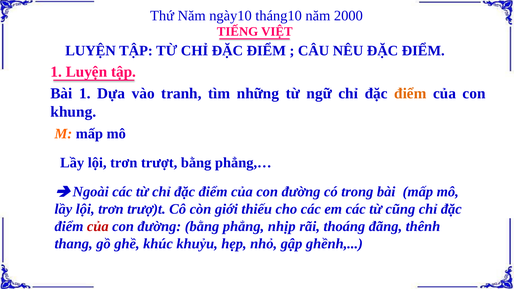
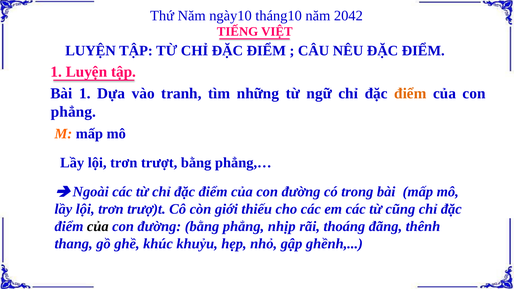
2000: 2000 -> 2042 (348, 16)
khung: khung -> phẳng (73, 112)
của colour: red -> black (98, 226)
